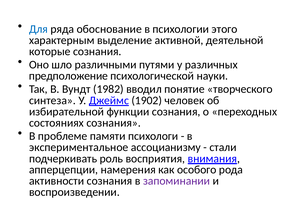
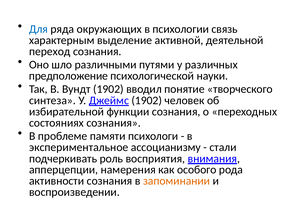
обоснование: обоснование -> окружающих (109, 29)
этого: этого -> связь (225, 29)
которые: которые -> переход (50, 51)
Вундт 1982: 1982 -> 1902 (108, 89)
запоминании colour: purple -> orange (177, 181)
